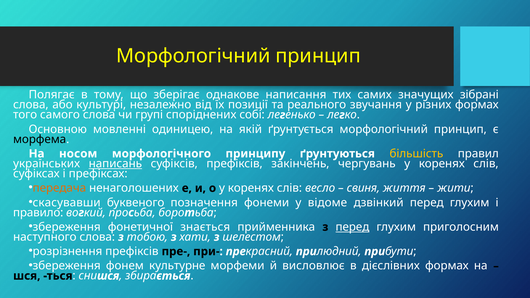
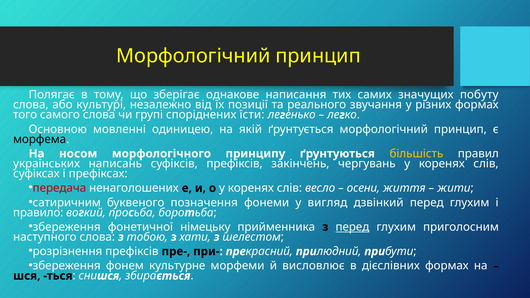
зібрані: зібрані -> побуту (479, 95)
собі: собі -> їсти (252, 115)
написань underline: present -> none (115, 164)
передача colour: orange -> red (59, 188)
свиня: свиня -> осени (363, 188)
скасувавши: скасувавши -> сатиричним (67, 203)
відоме: відоме -> вигляд (327, 203)
знається: знається -> німецьку (205, 227)
